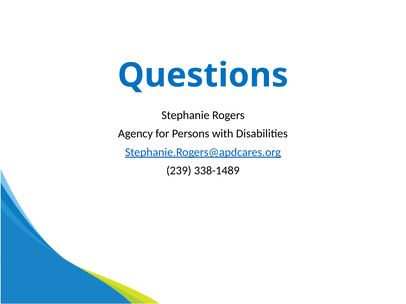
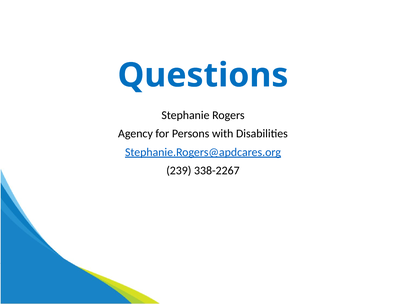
338-1489: 338-1489 -> 338-2267 (217, 171)
